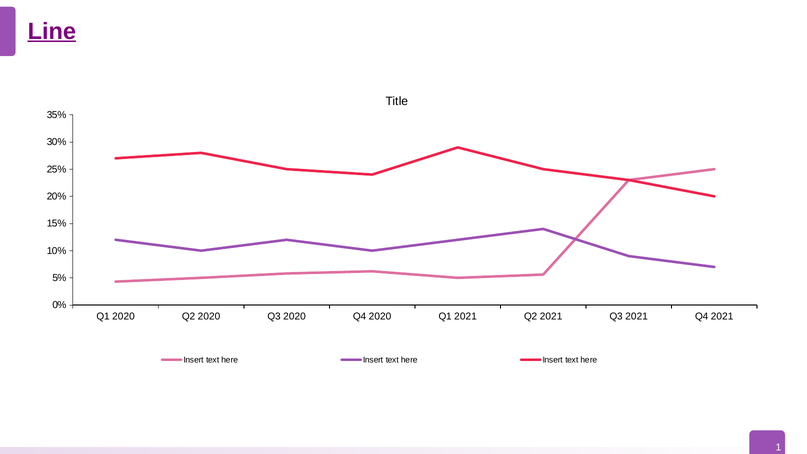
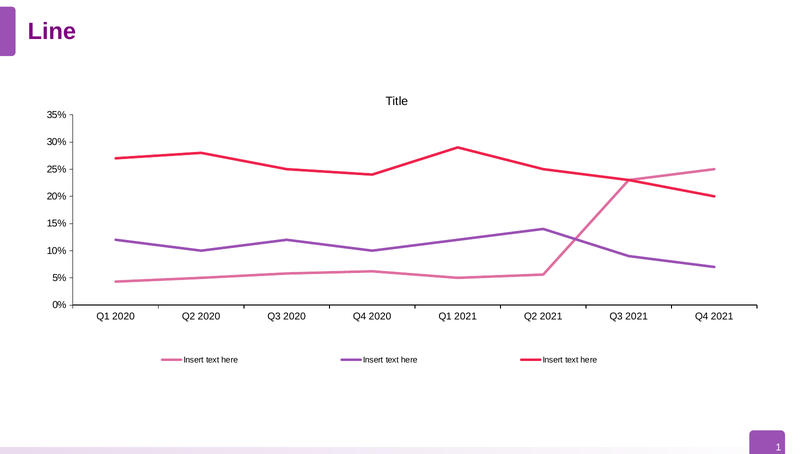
Line underline: present -> none (52, 31)
